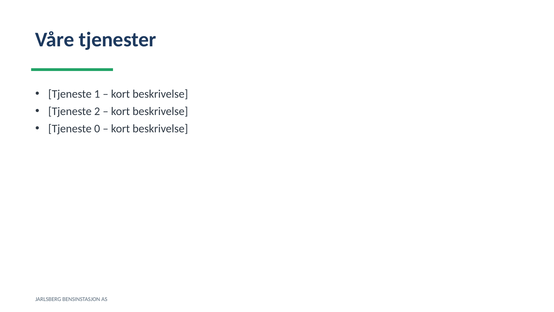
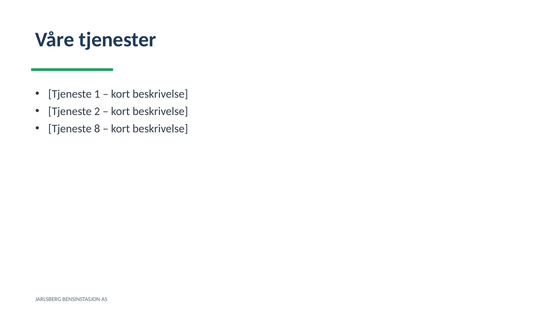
0: 0 -> 8 (97, 128)
